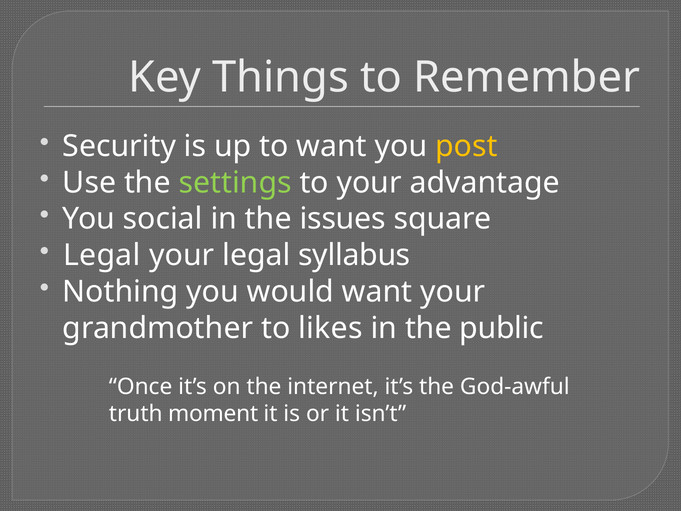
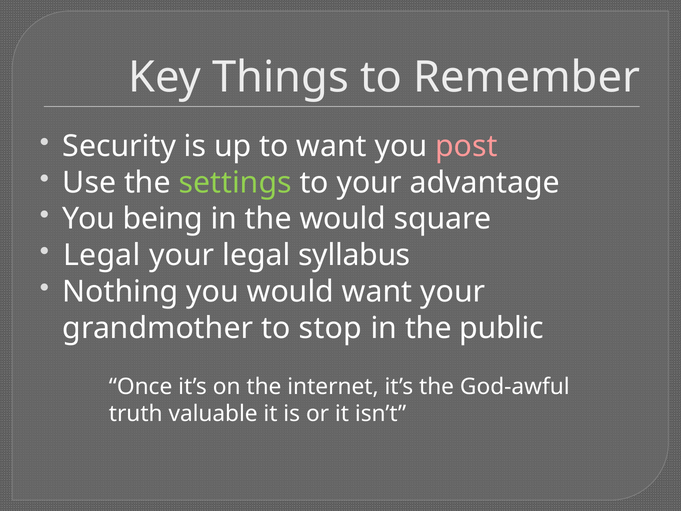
post colour: yellow -> pink (466, 146)
social: social -> being (163, 219)
the issues: issues -> would (343, 219)
likes: likes -> stop (330, 328)
moment: moment -> valuable (213, 414)
